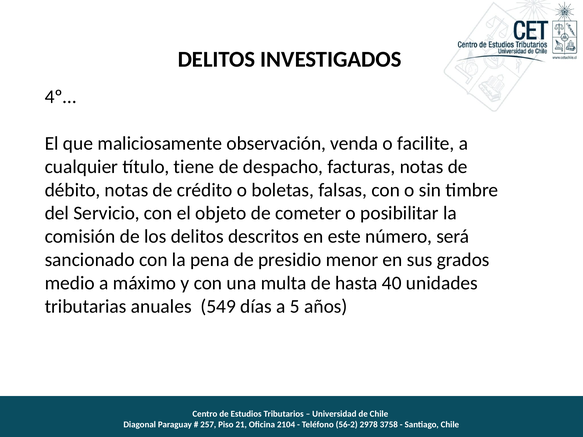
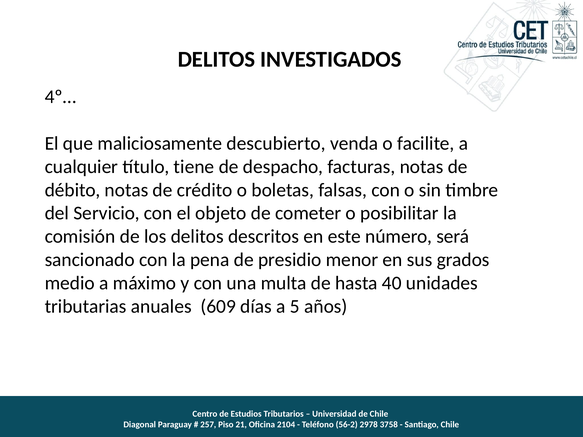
observación: observación -> descubierto (276, 143)
549: 549 -> 609 (218, 307)
